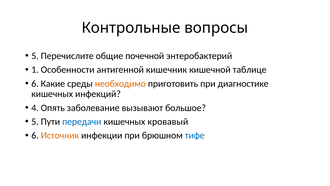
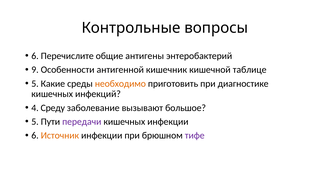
5: 5 -> 6 (35, 56)
почечной: почечной -> антигены (145, 56)
1: 1 -> 9 (35, 70)
6: 6 -> 5 (35, 83)
Опять: Опять -> Среду (53, 108)
передачи colour: blue -> purple (82, 121)
кишечных кровавый: кровавый -> инфекции (168, 121)
тифе colour: blue -> purple (195, 135)
